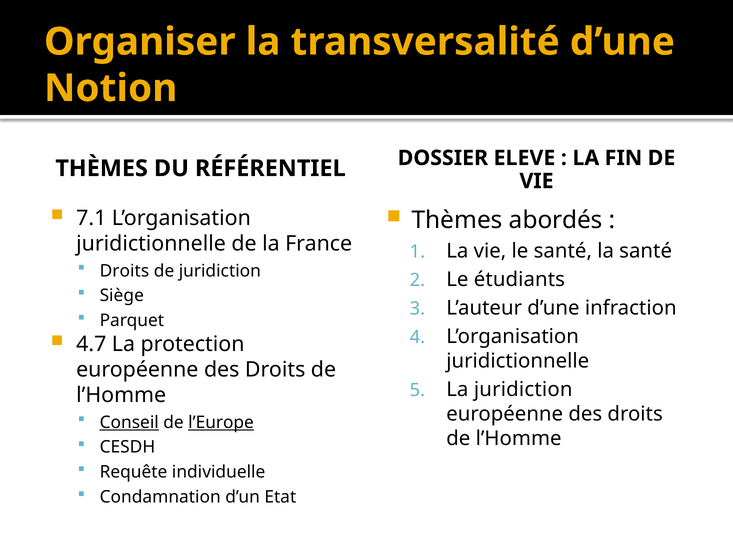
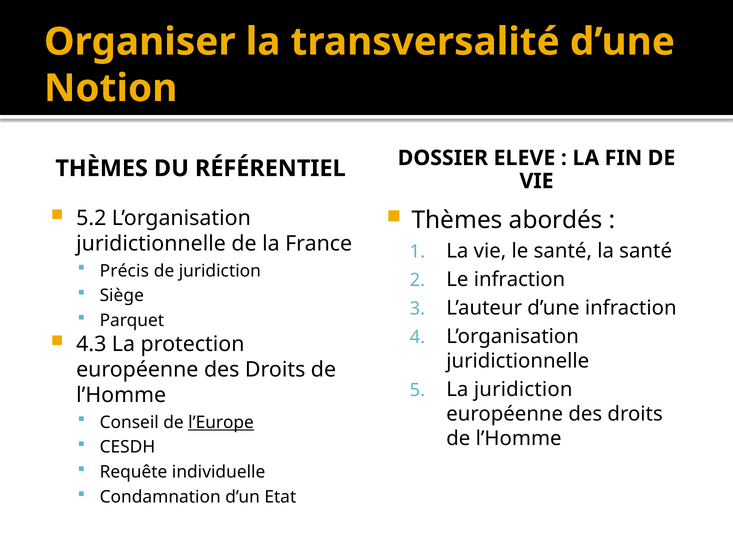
7.1: 7.1 -> 5.2 (91, 218)
Droits: Droits -> Précis (124, 271)
Le étudiants: étudiants -> infraction (520, 279)
4.7: 4.7 -> 4.3 (91, 344)
Conseil underline: present -> none (129, 422)
